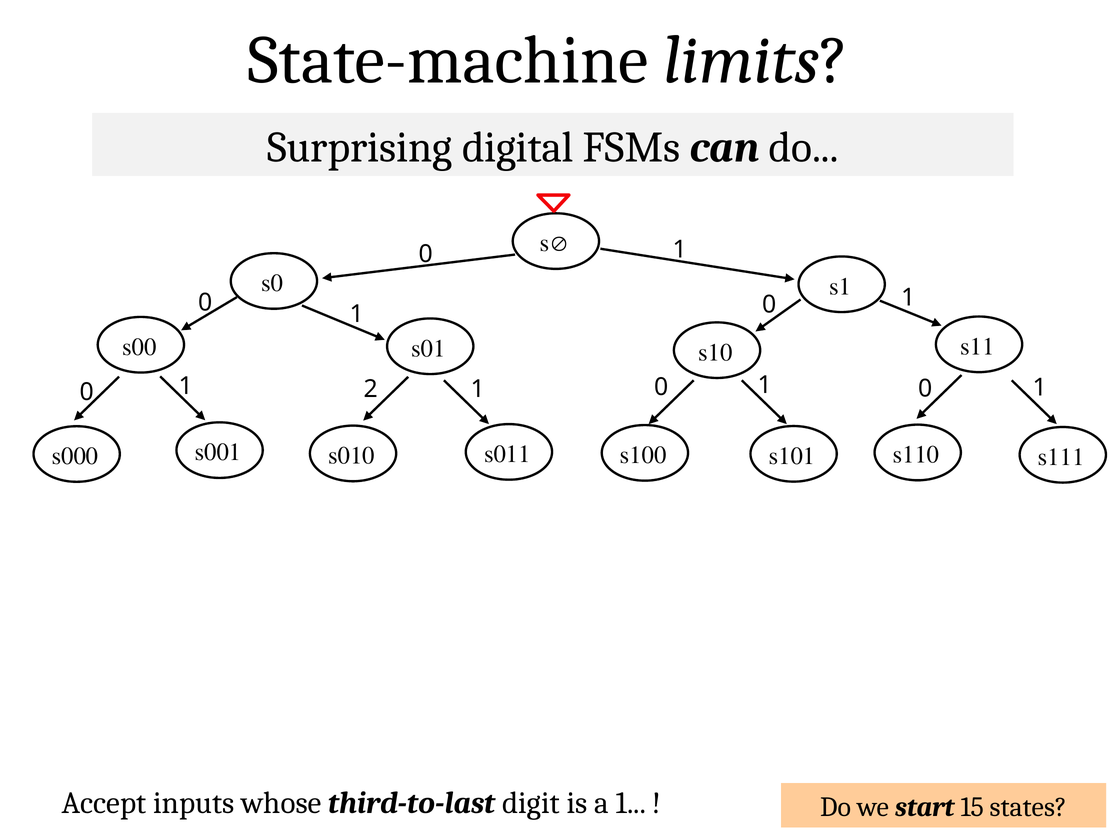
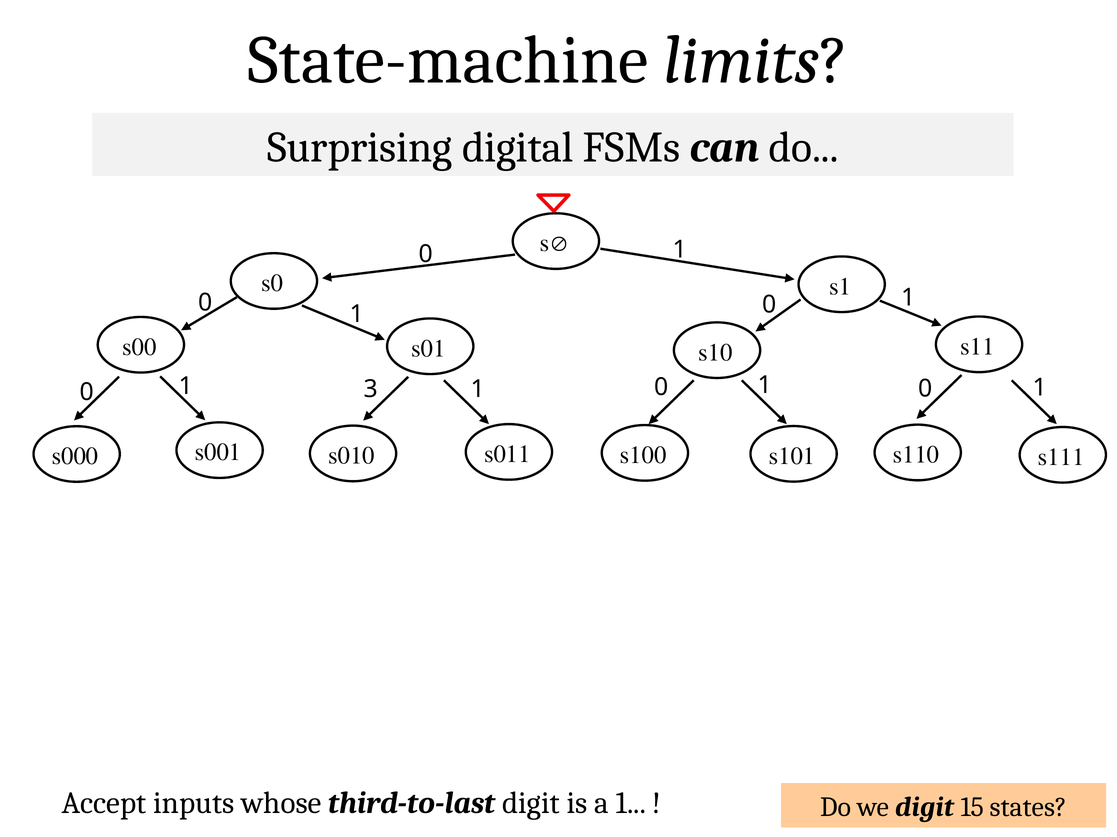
2: 2 -> 3 (371, 390)
we start: start -> digit (925, 808)
